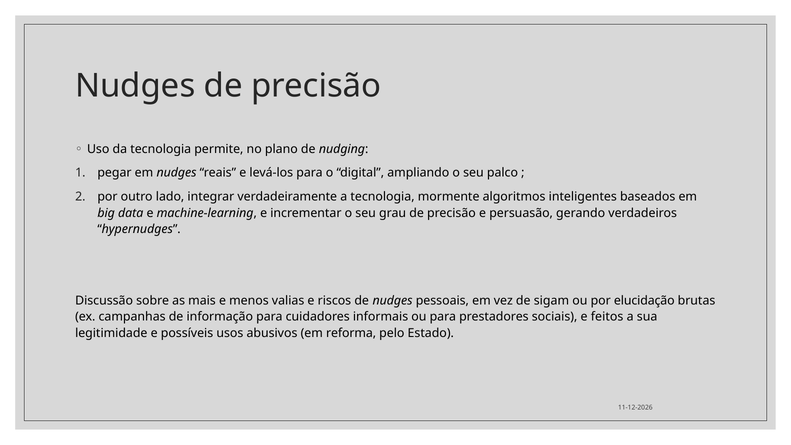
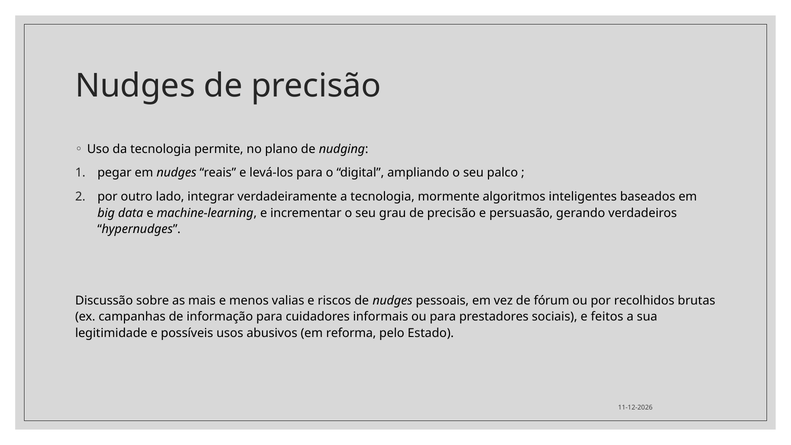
sigam: sigam -> fórum (552, 300)
elucidação: elucidação -> recolhidos (644, 300)
